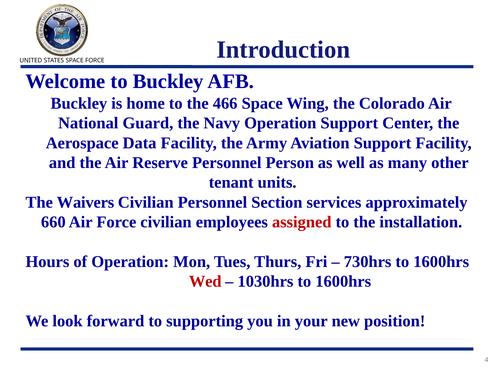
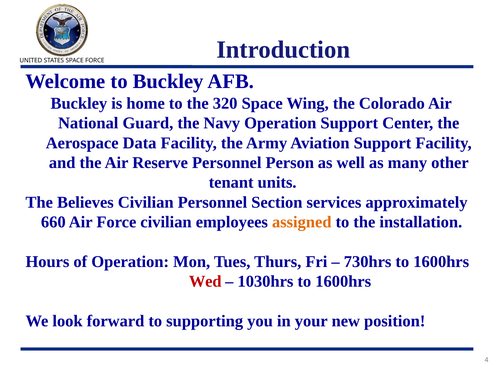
466: 466 -> 320 (225, 103)
Waivers: Waivers -> Believes (85, 202)
assigned colour: red -> orange (302, 222)
